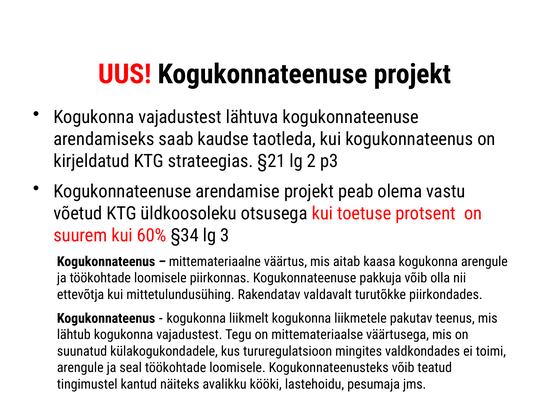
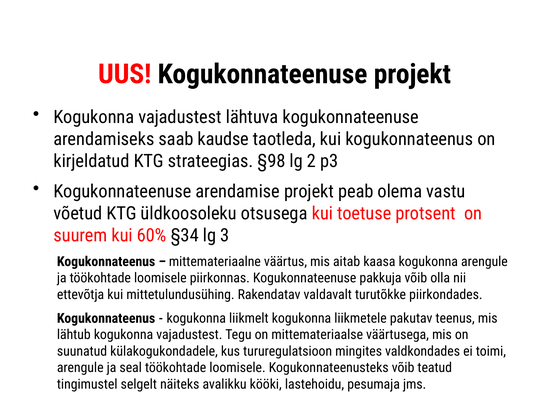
§21: §21 -> §98 (271, 161)
kantud: kantud -> selgelt (139, 384)
